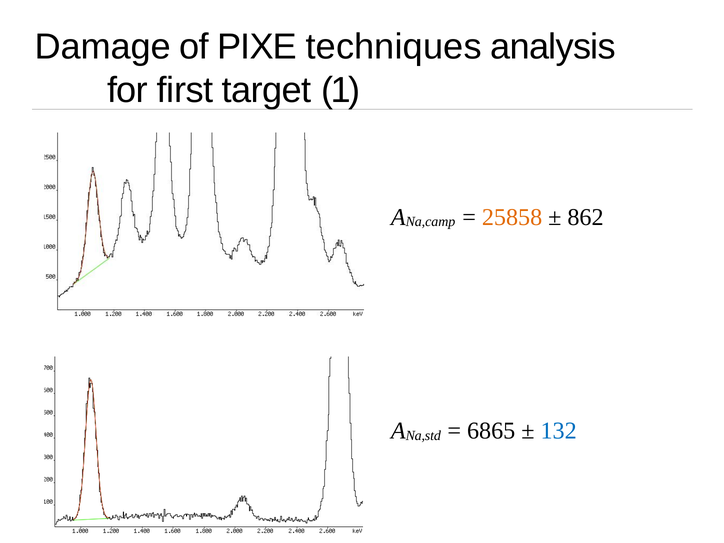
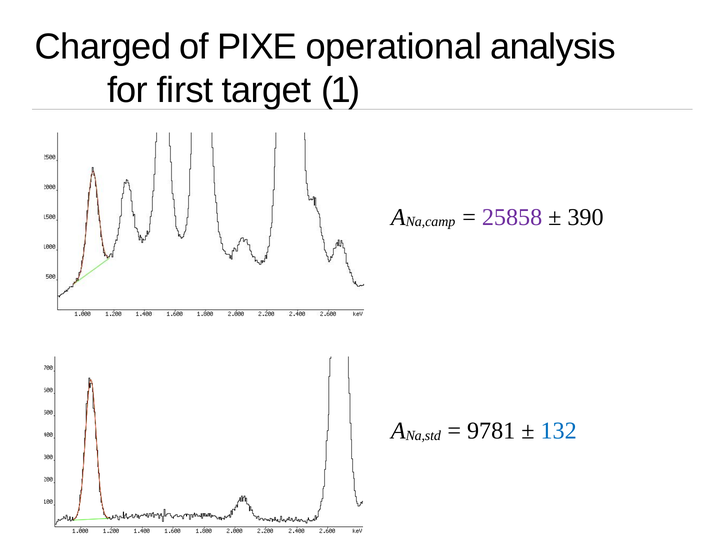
Damage: Damage -> Charged (103, 47)
techniques: techniques -> operational (394, 47)
25858 colour: orange -> purple (512, 217)
862: 862 -> 390 (586, 217)
6865: 6865 -> 9781 (491, 431)
